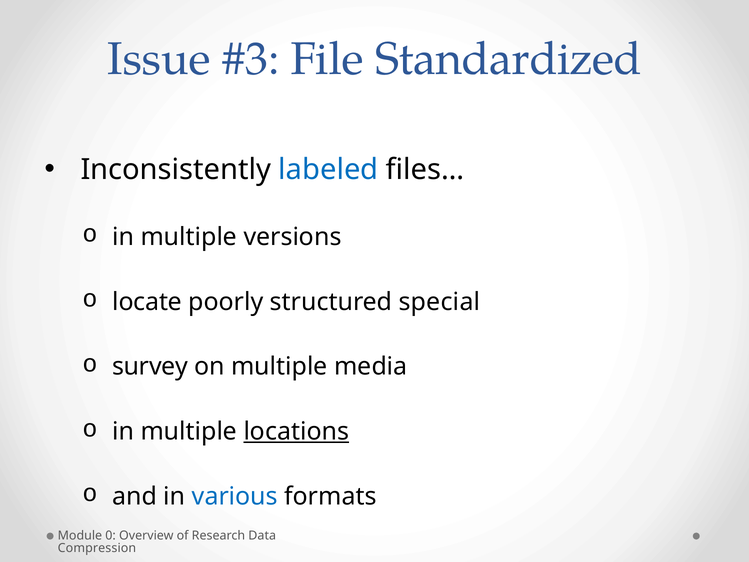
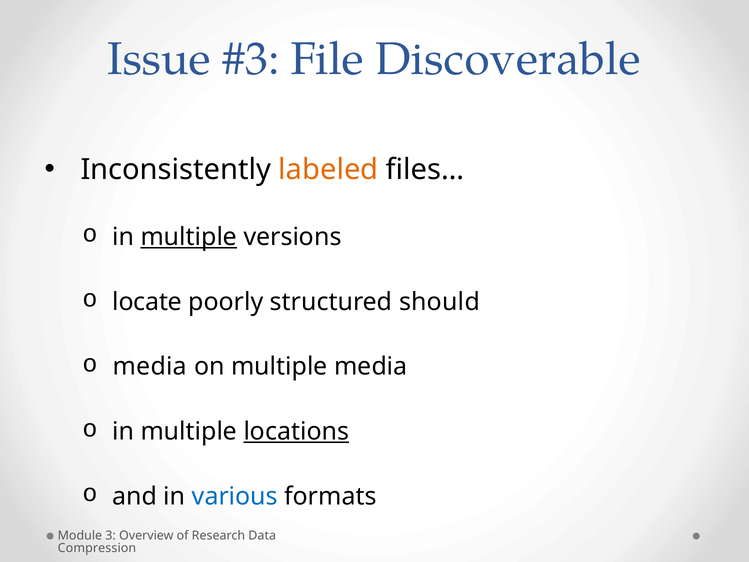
Standardized: Standardized -> Discoverable (508, 59)
labeled colour: blue -> orange (328, 170)
multiple underline: none -> present (189, 237)
special: special -> should (440, 302)
survey: survey -> media (150, 367)
0: 0 -> 3 (111, 535)
